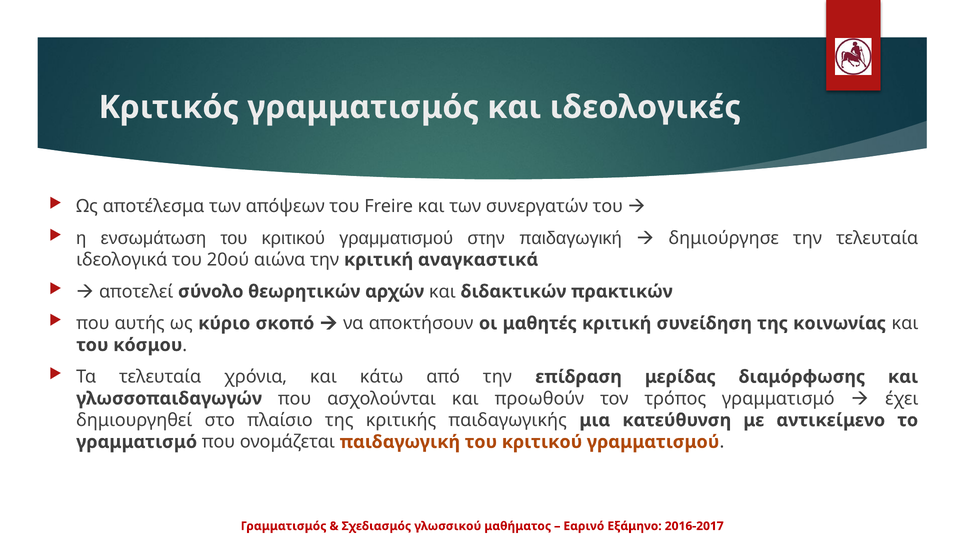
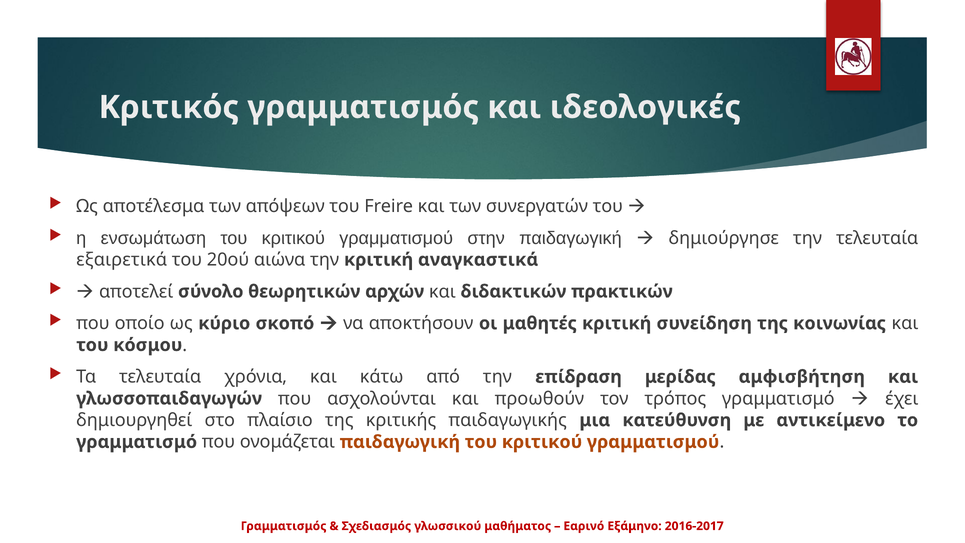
ιδεολογικά: ιδεολογικά -> εξαιρετικά (122, 260)
αυτής: αυτής -> οποίο (140, 323)
διαμόρφωσης: διαμόρφωσης -> αμφισβήτηση (802, 377)
